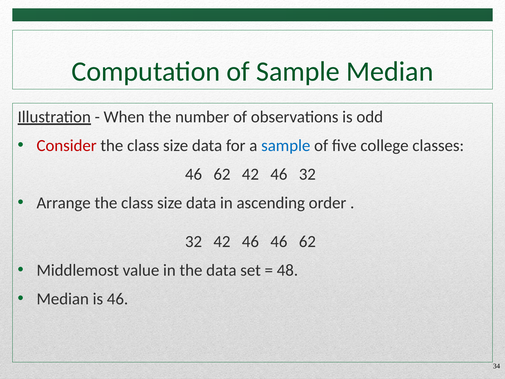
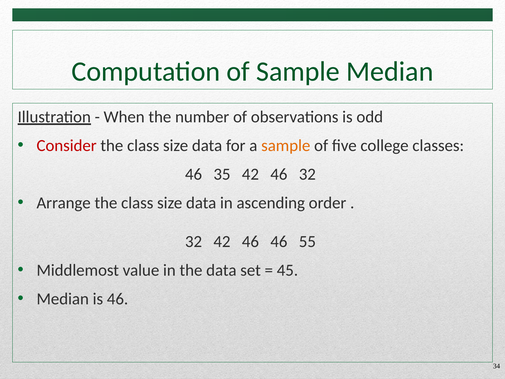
sample colour: blue -> orange (286, 145)
62: 62 -> 35 (222, 174)
46 46 62: 62 -> 55 (307, 241)
48: 48 -> 45 (287, 270)
